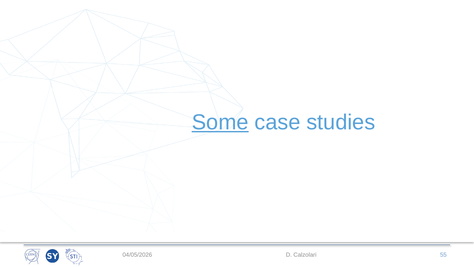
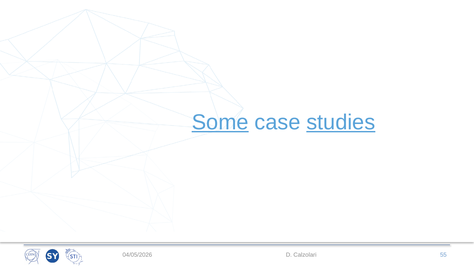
studies underline: none -> present (341, 122)
